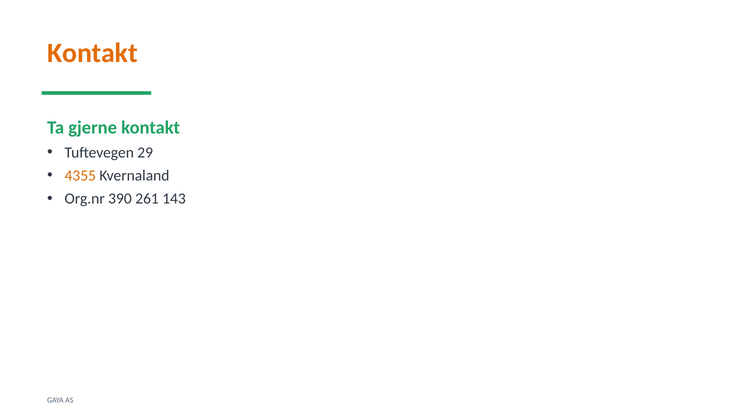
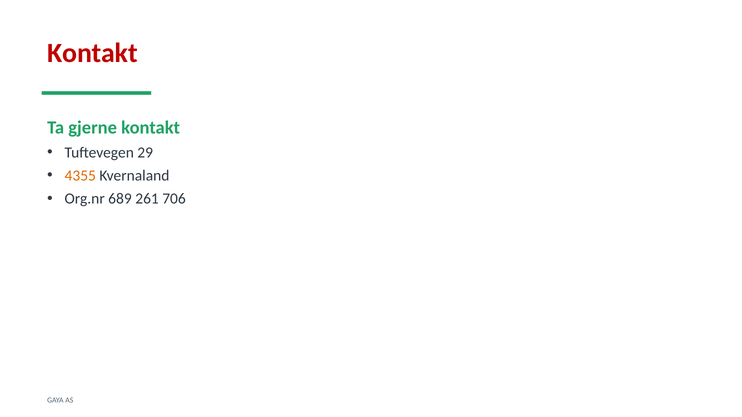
Kontakt colour: orange -> red (92, 53)
390: 390 -> 689 (120, 199)
143: 143 -> 706 (174, 199)
